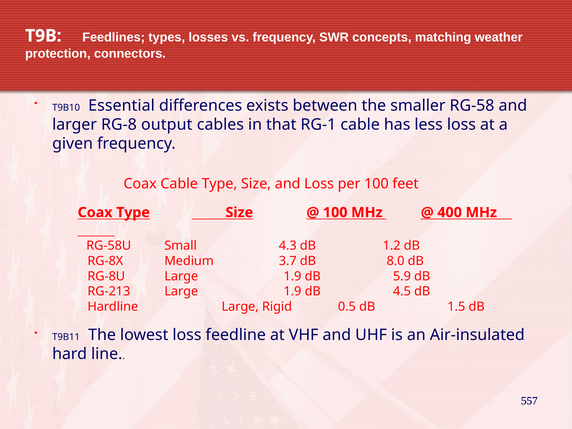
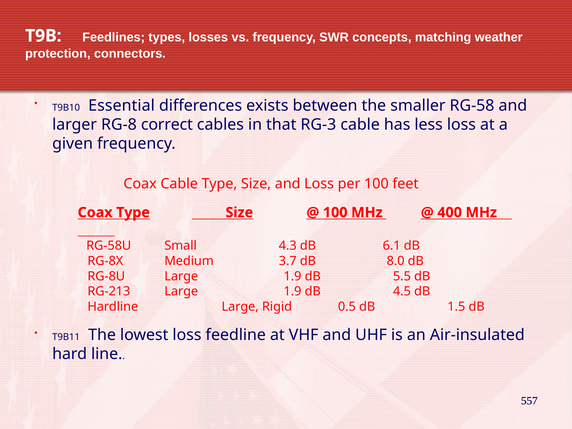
output: output -> correct (167, 125)
RG-1: RG-1 -> RG-3 (318, 125)
1.2: 1.2 -> 6.1 (392, 246)
5.9: 5.9 -> 5.5 (402, 276)
